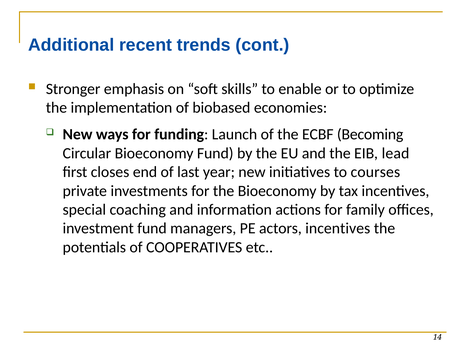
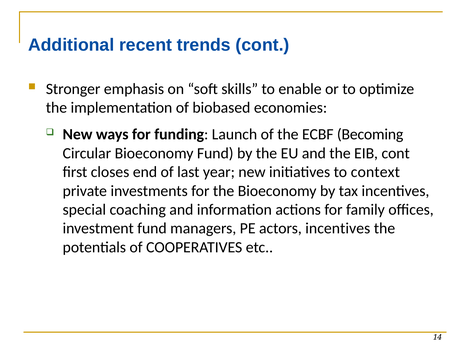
EIB lead: lead -> cont (396, 153)
courses: courses -> context (375, 172)
